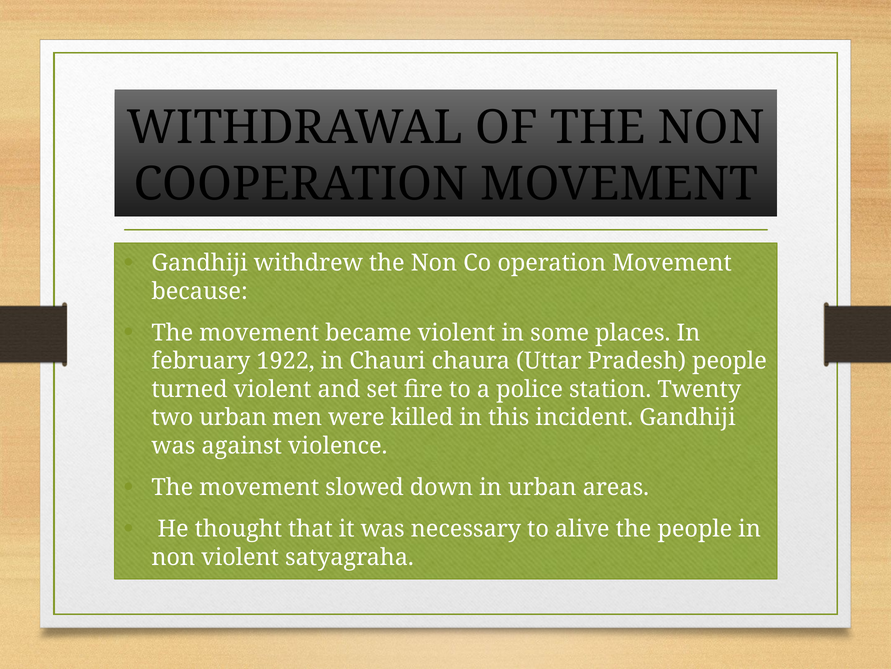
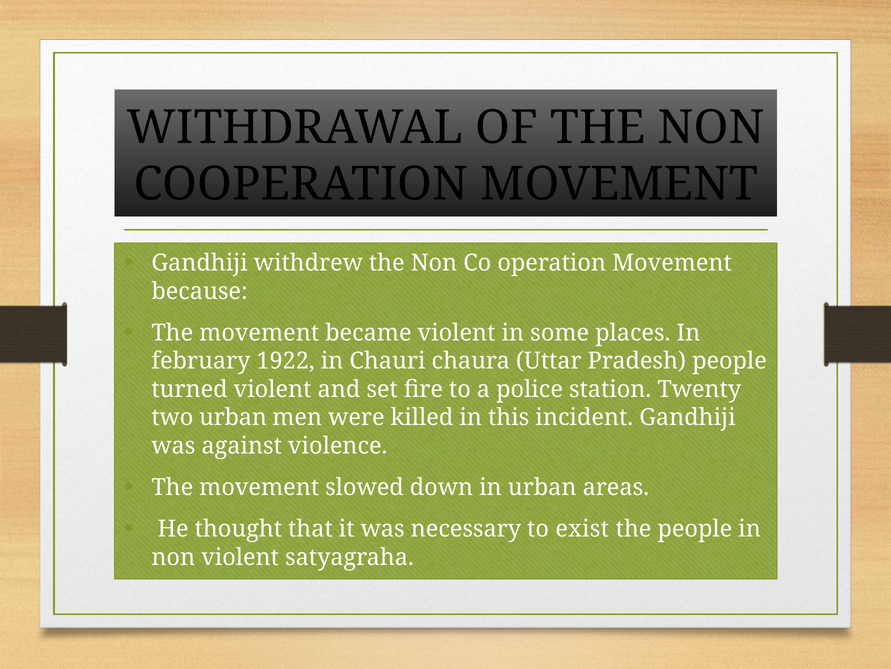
alive: alive -> exist (582, 529)
